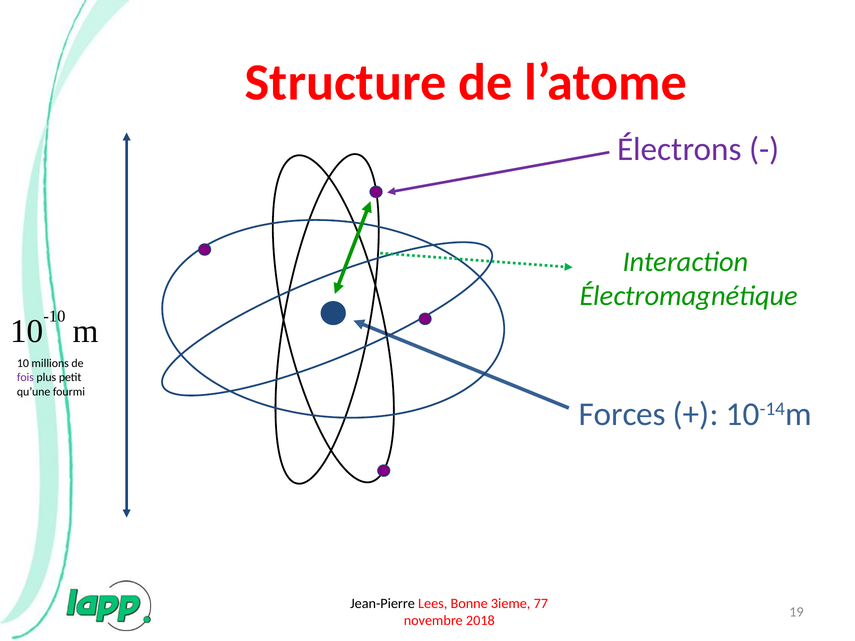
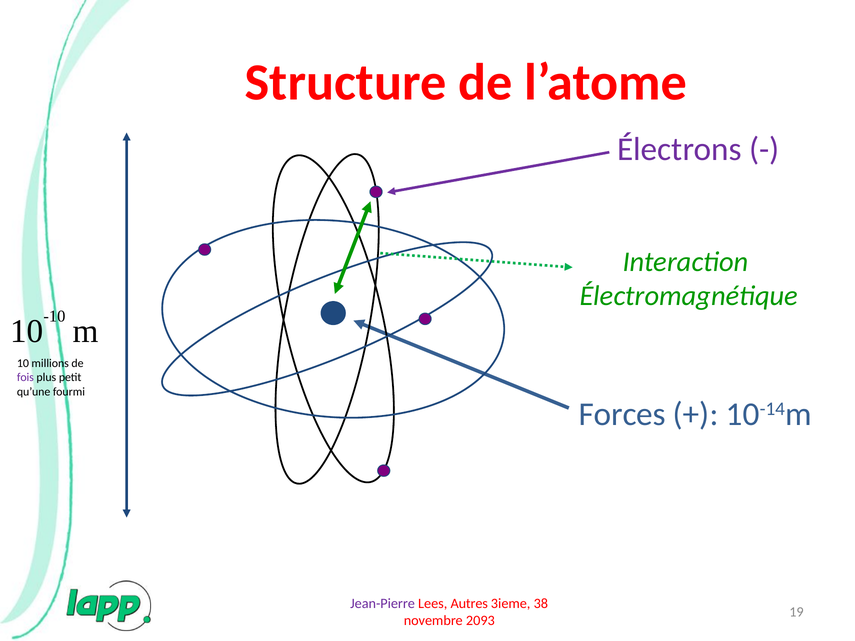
Jean-Pierre colour: black -> purple (383, 604)
Bonne: Bonne -> Autres (469, 604)
77: 77 -> 38 (541, 604)
2018: 2018 -> 2093 (480, 621)
